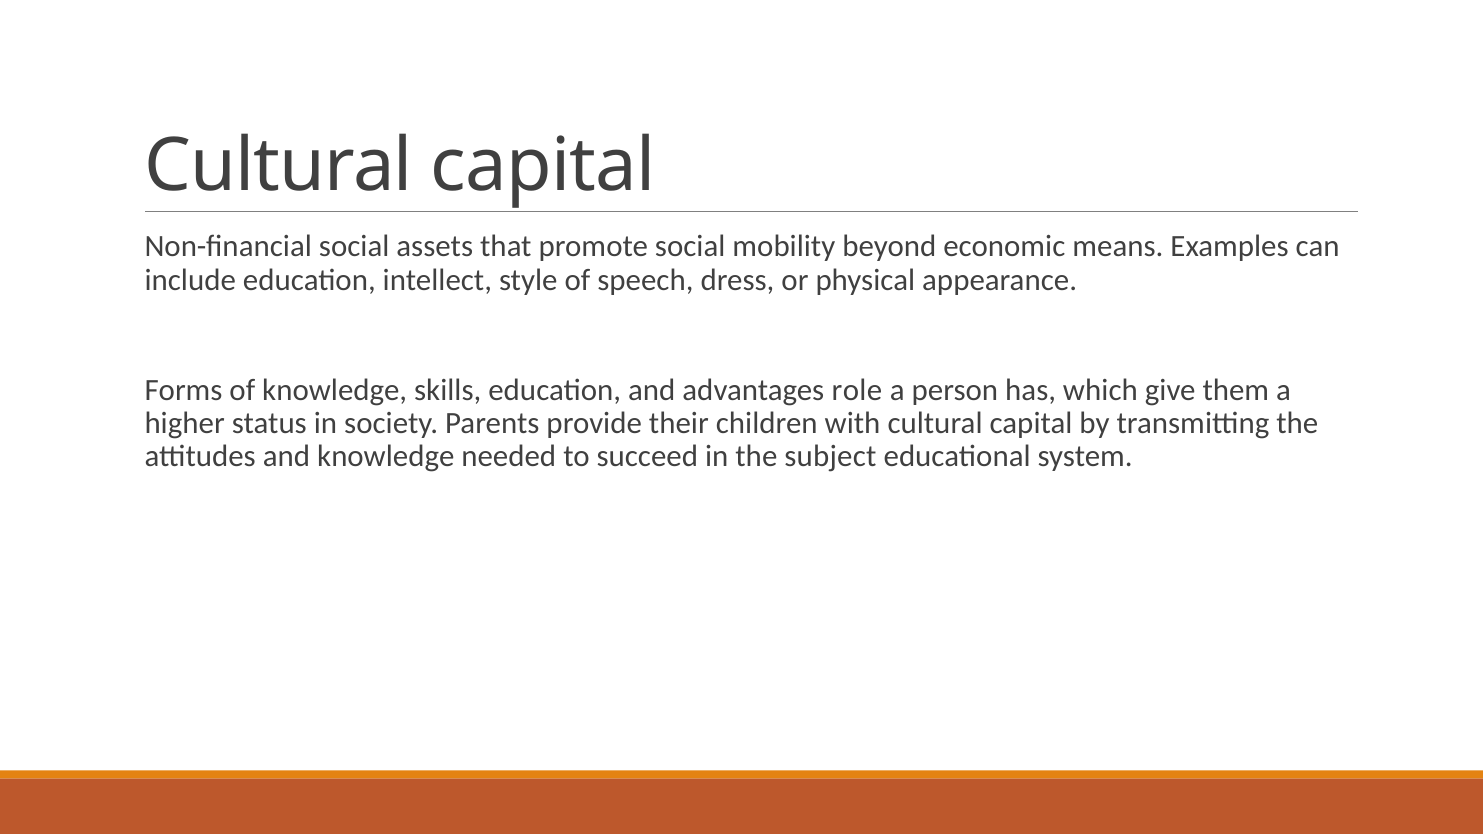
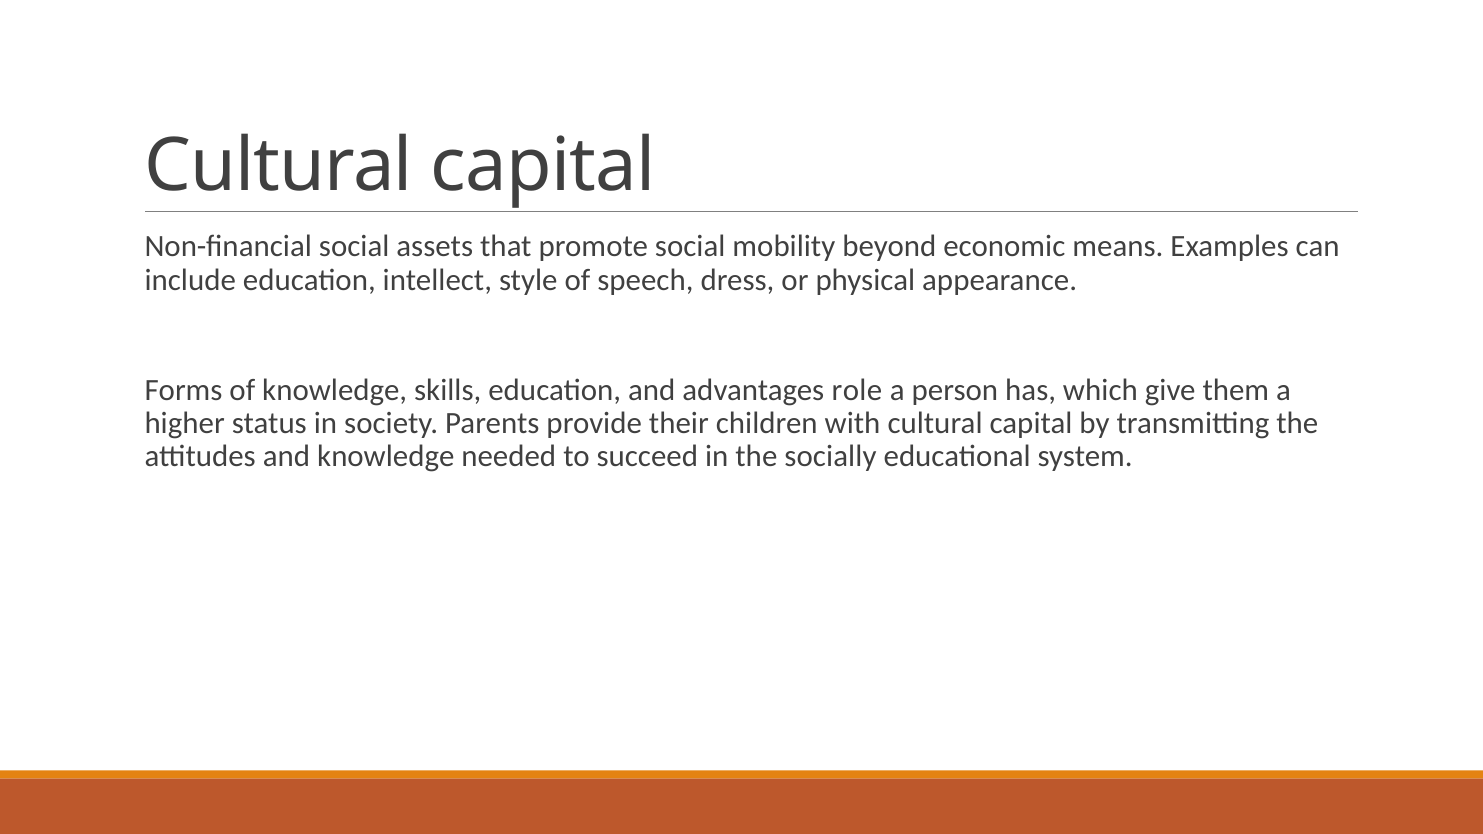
subject: subject -> socially (830, 457)
